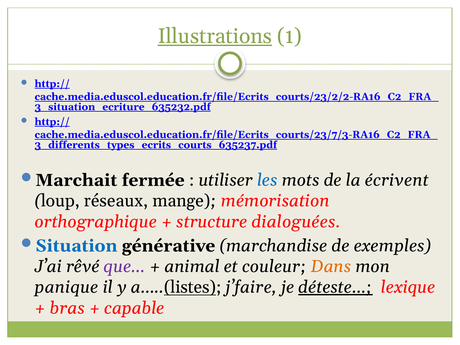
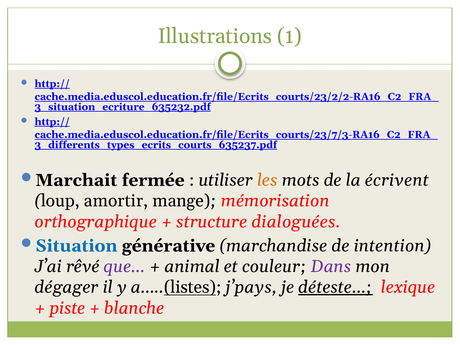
Illustrations underline: present -> none (215, 36)
les colour: blue -> orange (267, 180)
réseaux: réseaux -> amortir (116, 201)
exemples: exemples -> intention (392, 246)
Dans colour: orange -> purple (331, 267)
panique: panique -> dégager (67, 287)
j’faire: j’faire -> j’pays (251, 287)
bras: bras -> piste (67, 308)
capable: capable -> blanche (134, 308)
